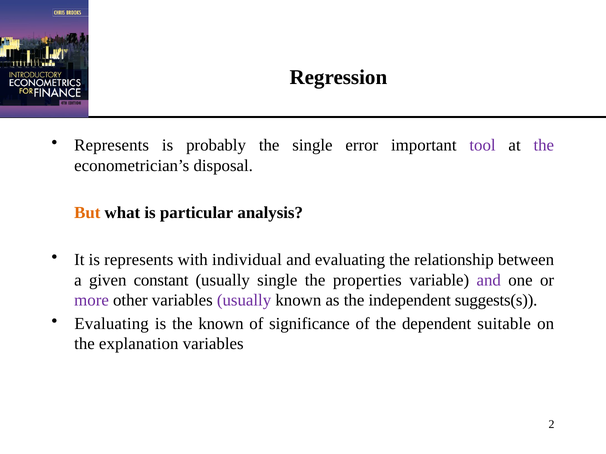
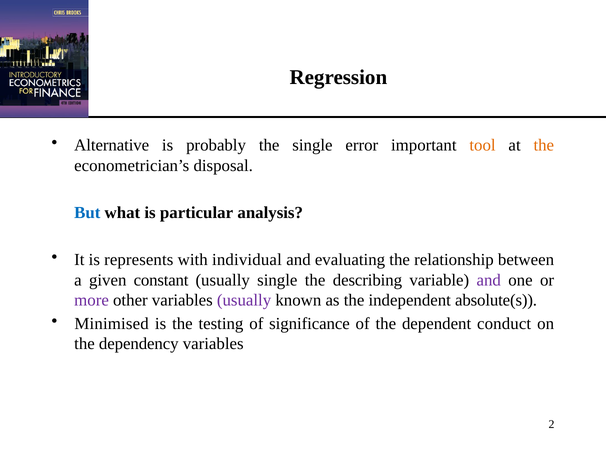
Represents: Represents -> Alternative (112, 146)
tool colour: purple -> orange (483, 146)
the colour: purple -> orange (544, 146)
But colour: orange -> blue (87, 213)
properties: properties -> describing (367, 280)
suggests(s: suggests(s -> absolute(s (496, 301)
Evaluating: Evaluating -> Minimised (112, 324)
the known: known -> testing (221, 324)
suitable: suitable -> conduct (504, 324)
explanation: explanation -> dependency (139, 344)
